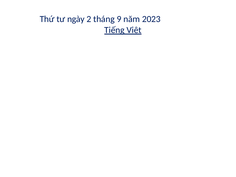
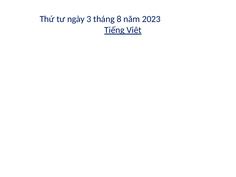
2: 2 -> 3 (89, 19)
9: 9 -> 8 (119, 19)
